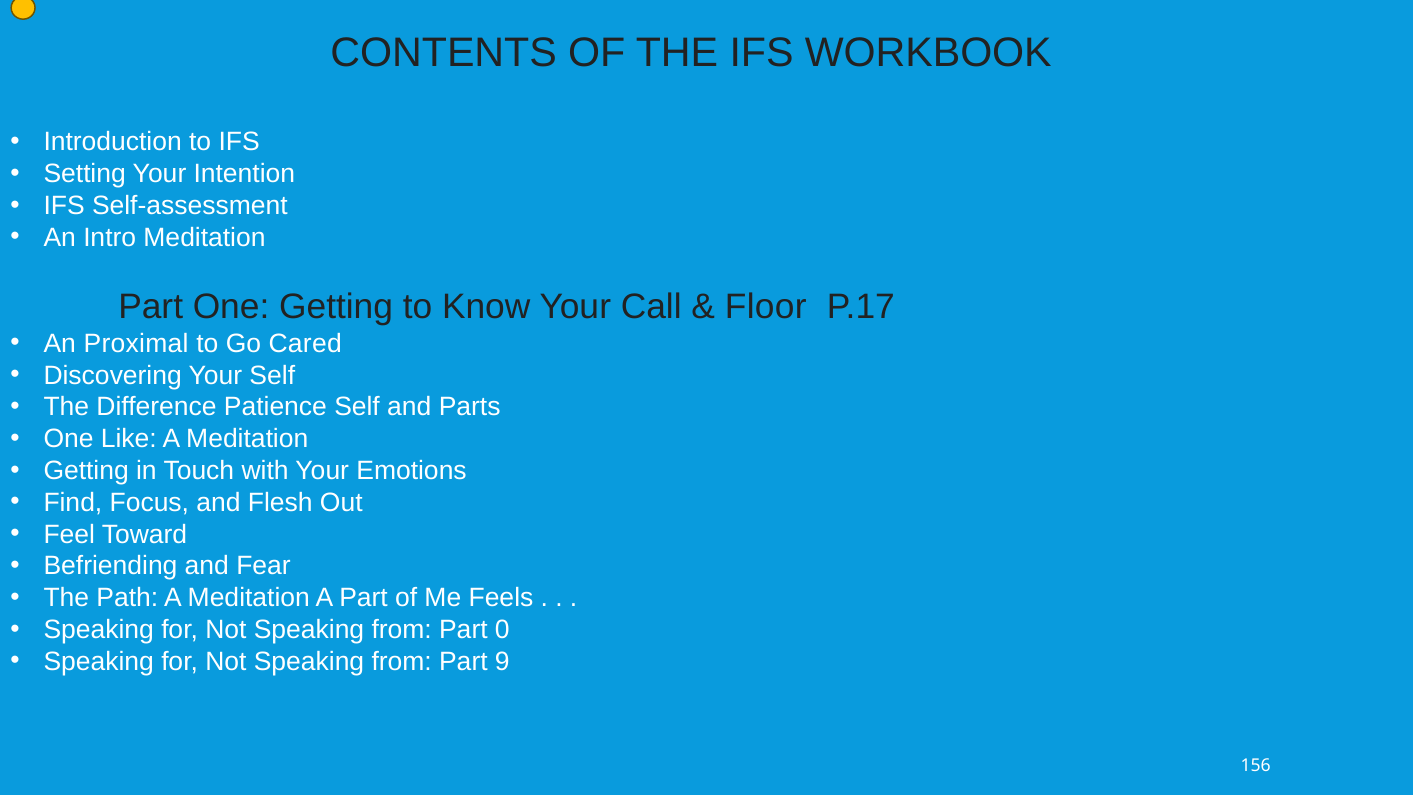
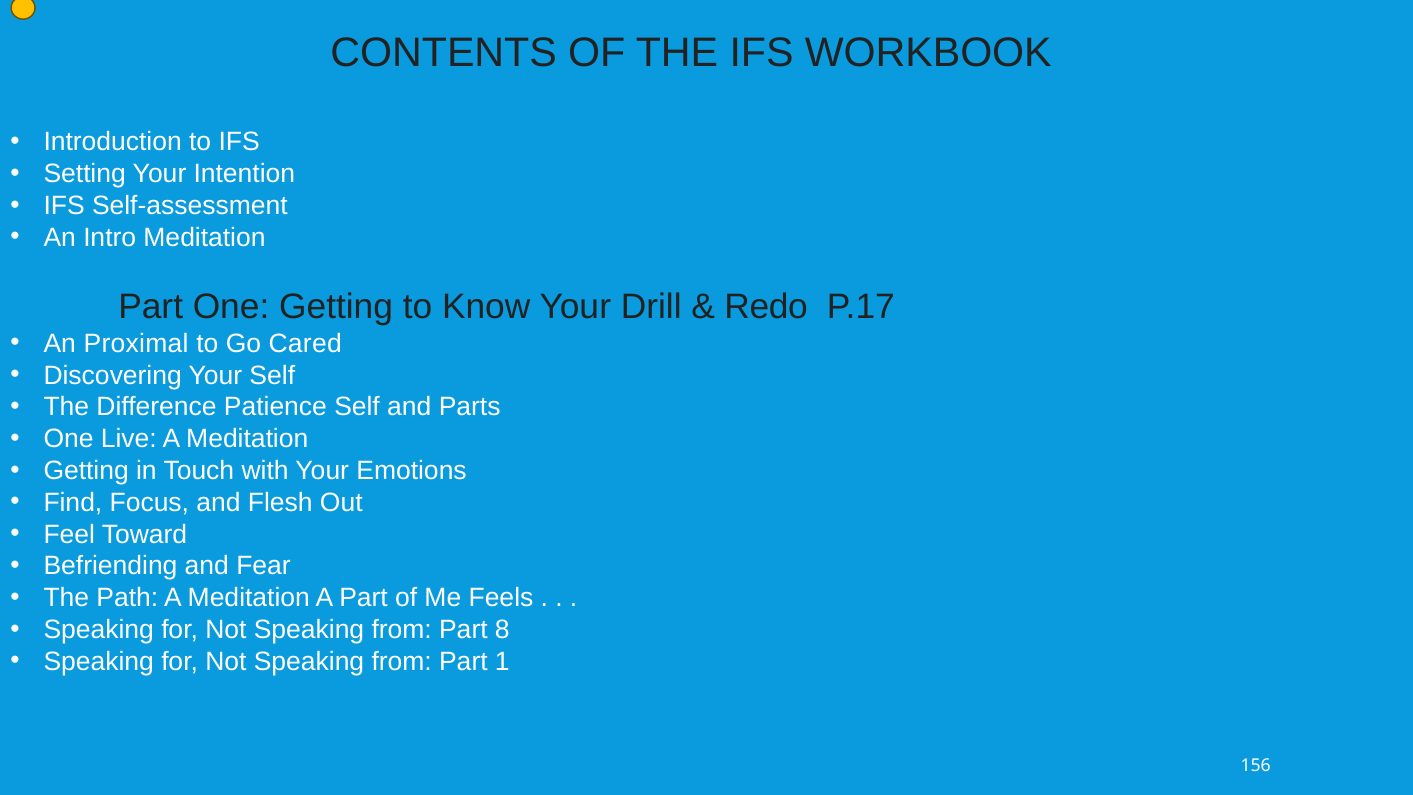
Call: Call -> Drill (651, 307)
Floor: Floor -> Redo (766, 307)
Like: Like -> Live (129, 439)
0: 0 -> 8 (502, 630)
9: 9 -> 1 (502, 661)
